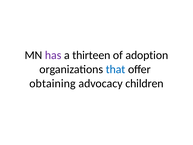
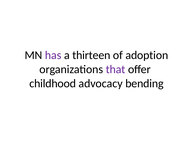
that colour: blue -> purple (116, 69)
obtaining: obtaining -> childhood (53, 83)
children: children -> bending (144, 83)
